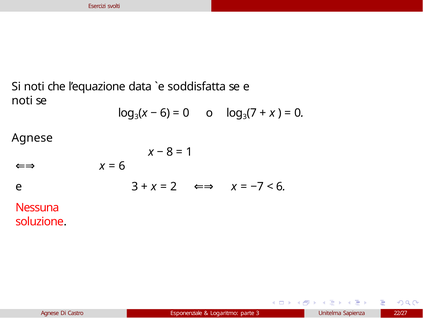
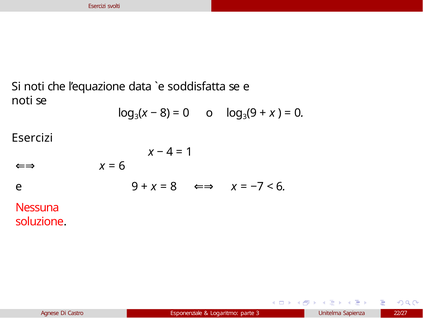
6: 6 -> 8 (165, 113)
3 7: 7 -> 9 (252, 113)
Agnese: Agnese -> Esercizi (32, 138)
8: 8 -> 4 (170, 152)
e 3: 3 -> 9 (135, 186)
2: 2 -> 8 (174, 186)
